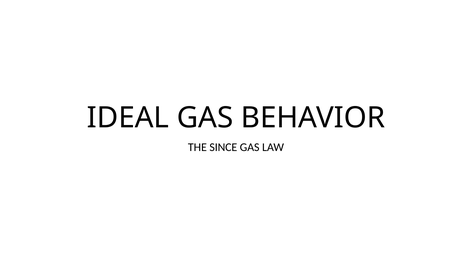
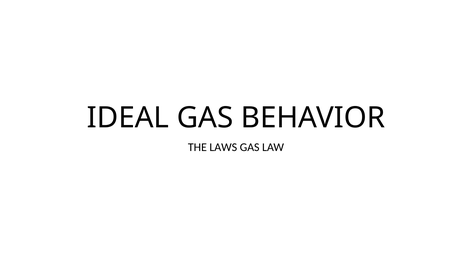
SINCE: SINCE -> LAWS (223, 148)
